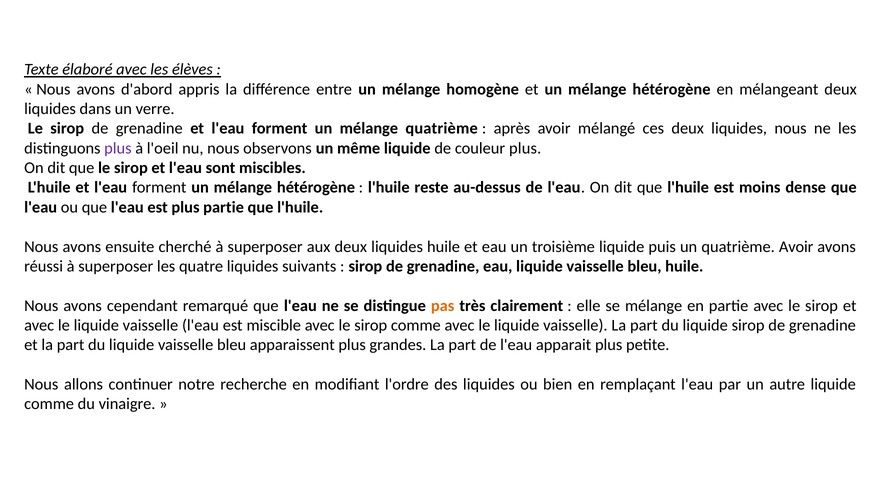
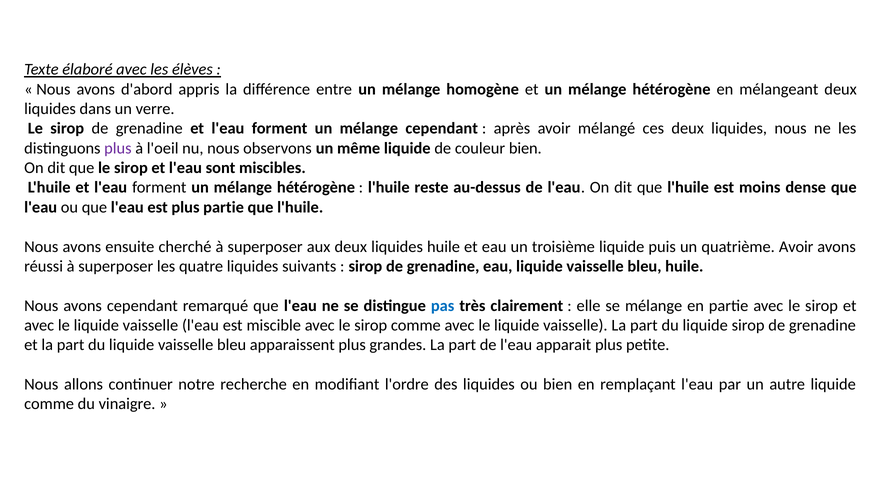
mélange quatrième: quatrième -> cependant (442, 129)
couleur plus: plus -> bien (525, 148)
pas colour: orange -> blue (443, 306)
